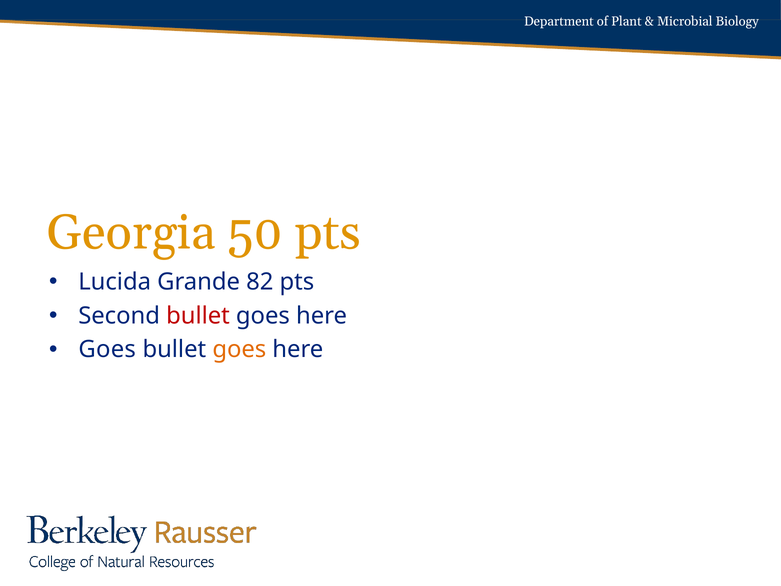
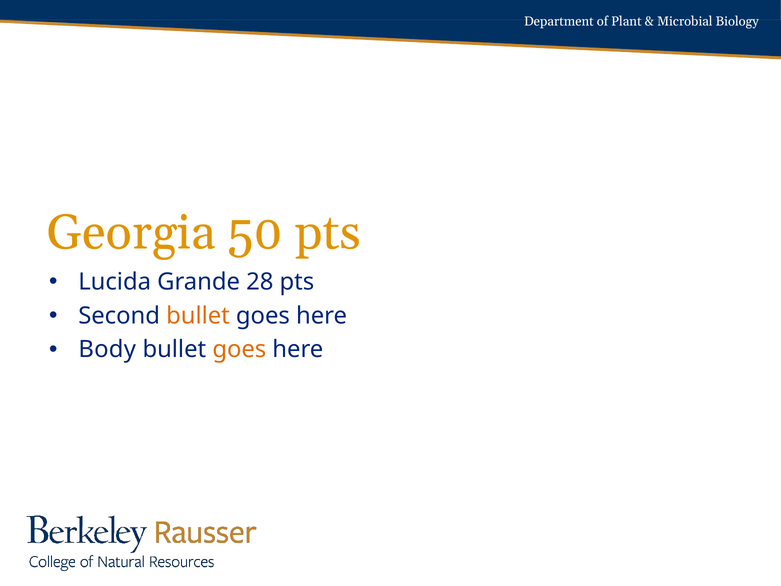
82: 82 -> 28 (260, 282)
bullet colour: red -> orange (198, 316)
Goes: Goes -> Body (107, 349)
